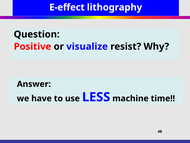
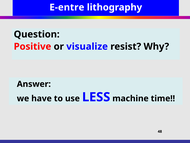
E-effect: E-effect -> E-entre (67, 7)
